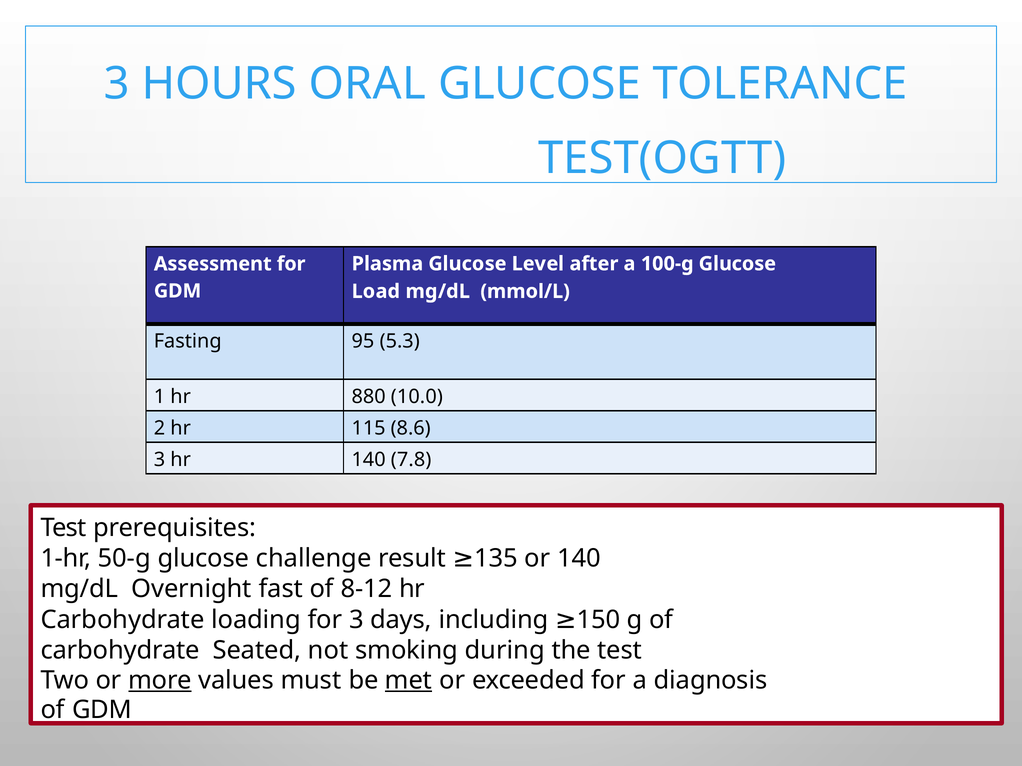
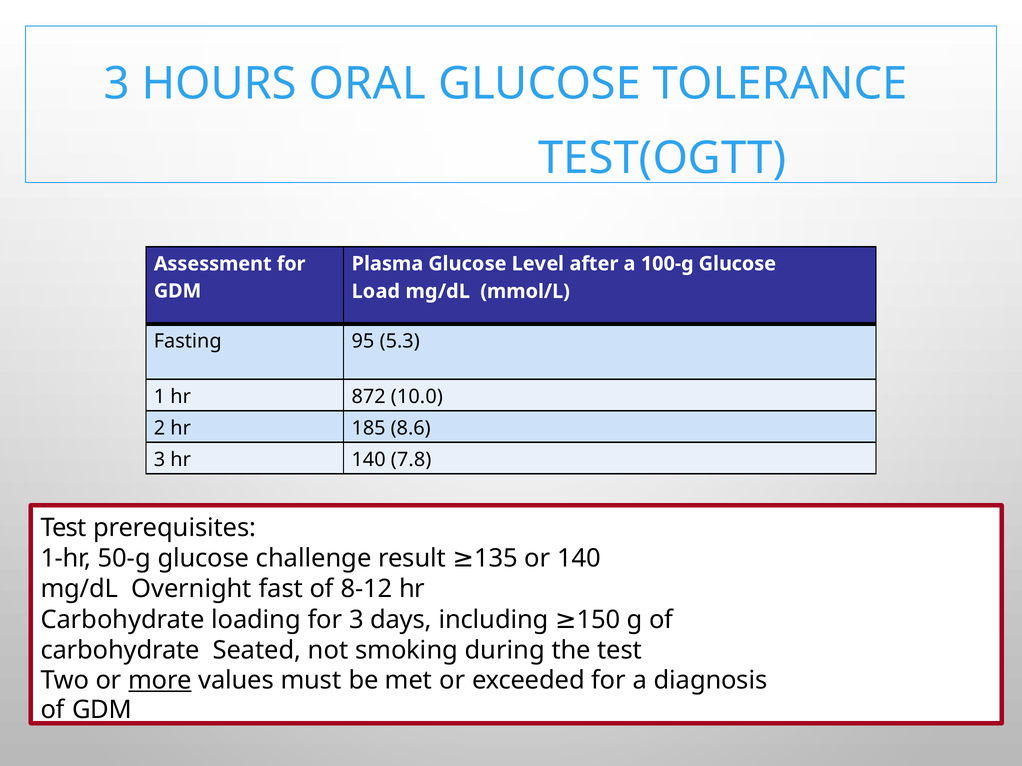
880: 880 -> 872 (369, 397)
115: 115 -> 185 (369, 428)
met underline: present -> none (409, 681)
